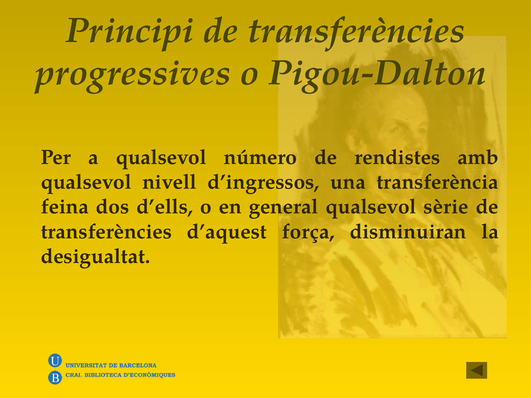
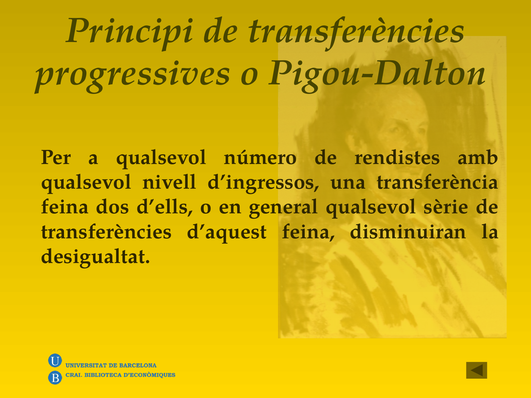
d’aquest força: força -> feina (308, 232)
